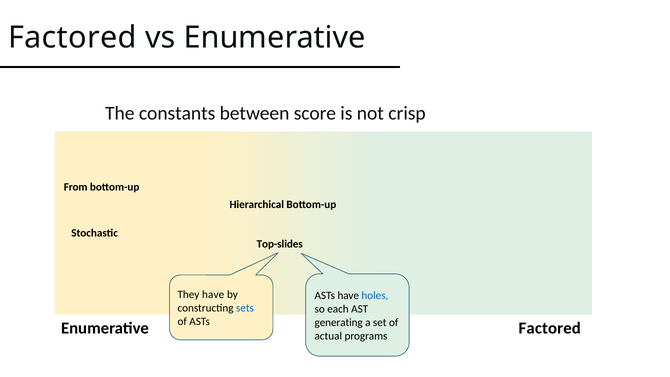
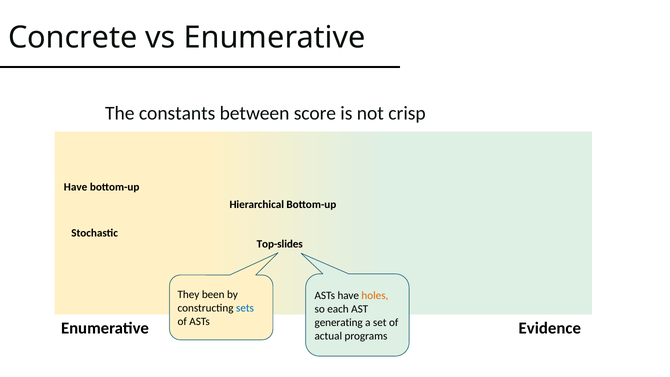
Factored: Factored -> Concrete (73, 38)
From: From -> Have (76, 187)
They have: have -> been (213, 295)
holes colour: blue -> orange (375, 296)
Enumerative Factored: Factored -> Evidence (550, 328)
